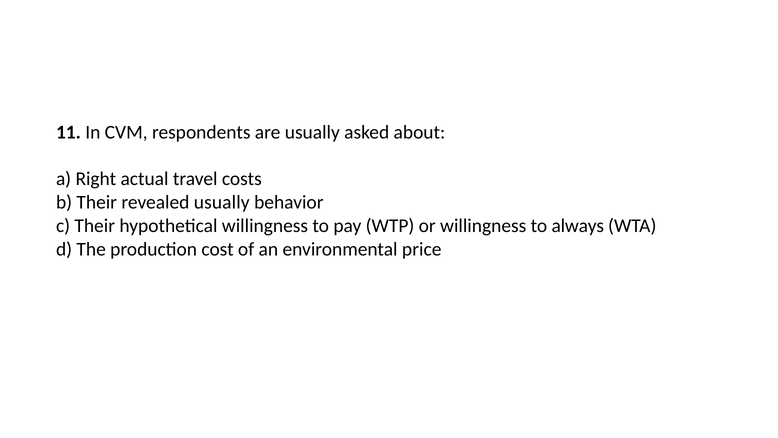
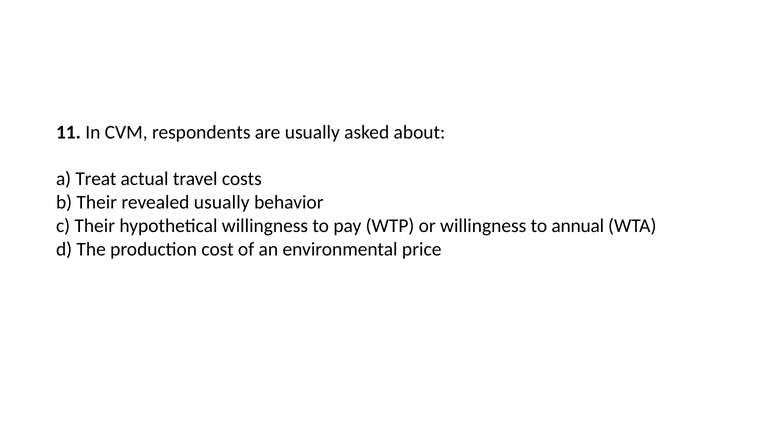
Right: Right -> Treat (96, 179)
always: always -> annual (578, 226)
